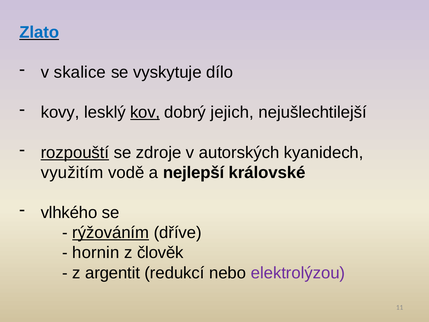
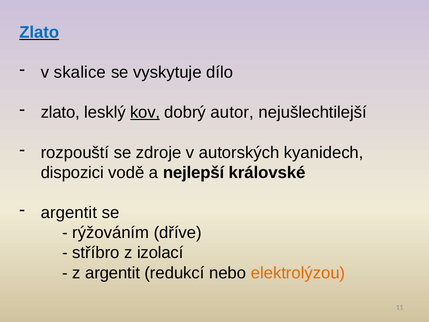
kovy: kovy -> zlato (60, 112)
jejich: jejich -> autor (232, 112)
rozpouští underline: present -> none (75, 152)
využitím: využitím -> dispozici (72, 172)
vlhkého: vlhkého -> argentit (69, 213)
rýžováním underline: present -> none (111, 233)
hornin: hornin -> stříbro (96, 253)
člověk: člověk -> izolací (160, 253)
elektrolýzou colour: purple -> orange (298, 273)
